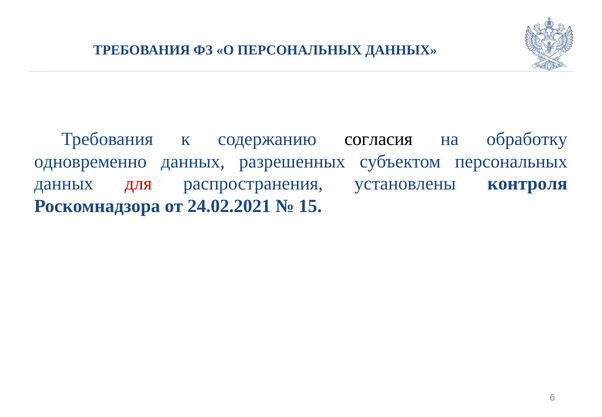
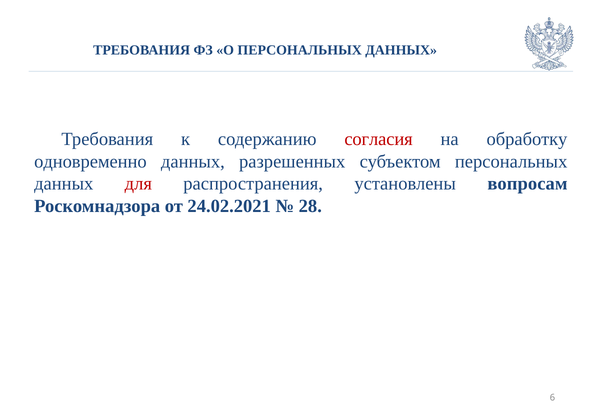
согласия colour: black -> red (379, 139)
контроля: контроля -> вопросам (527, 184)
15: 15 -> 28 (310, 206)
